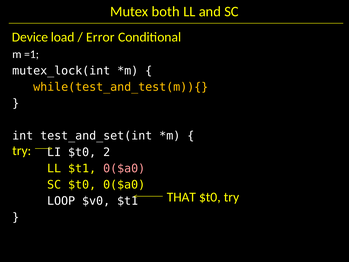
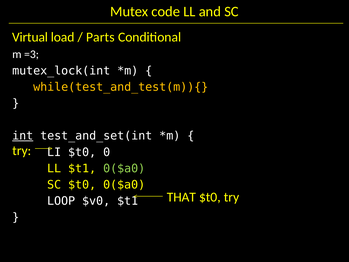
both: both -> code (166, 11)
Device: Device -> Virtual (30, 37)
Error: Error -> Parts (100, 37)
=1: =1 -> =3 (31, 54)
int underline: none -> present (23, 136)
2: 2 -> 0 (107, 152)
0($a0 colour: pink -> light green (124, 168)
